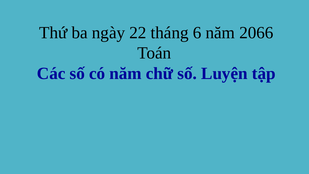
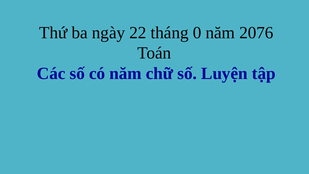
6: 6 -> 0 (197, 33)
2066: 2066 -> 2076 (256, 33)
